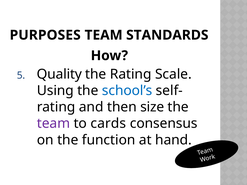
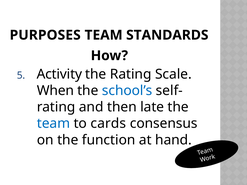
Quality: Quality -> Activity (59, 74)
Using: Using -> When (55, 91)
size: size -> late (152, 107)
team colour: purple -> blue (54, 124)
